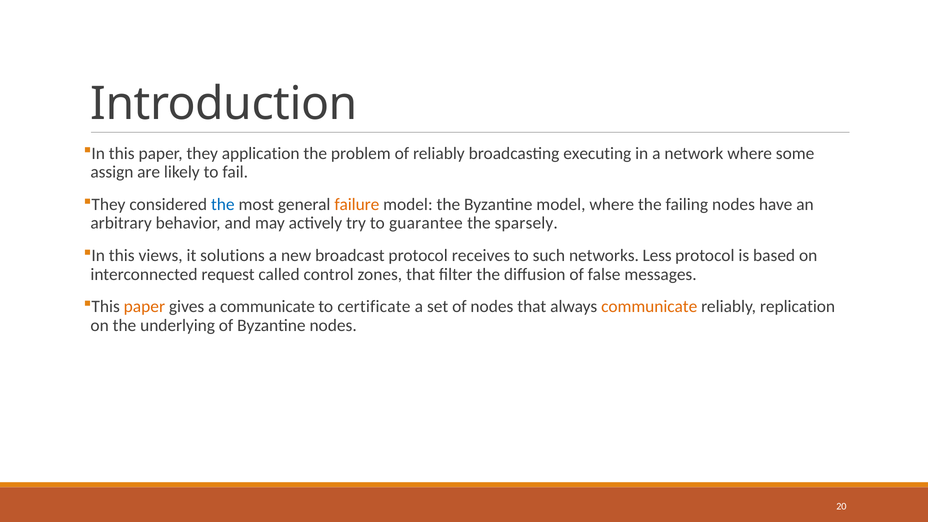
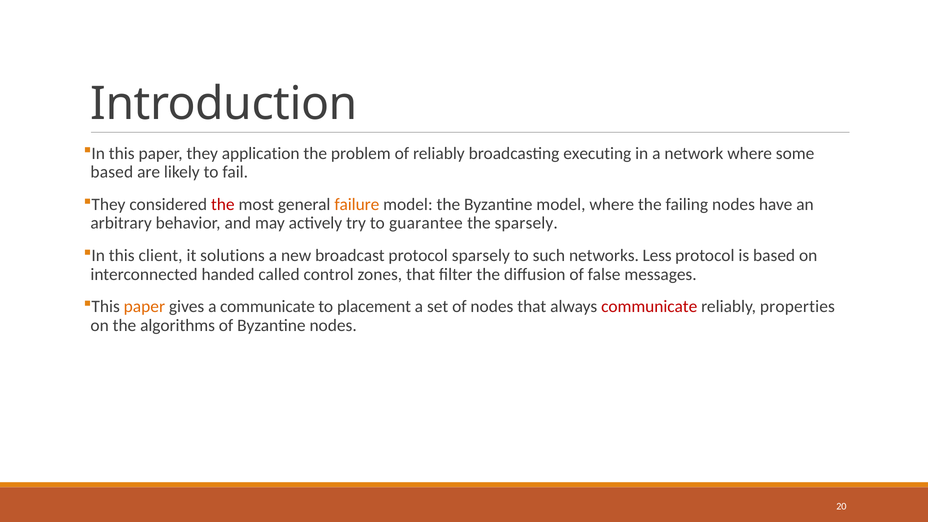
assign: assign -> based (112, 172)
the colour: blue -> red (223, 204)
views: views -> client (161, 256)
protocol receives: receives -> sparsely (481, 256)
request: request -> handed (228, 274)
certificate: certificate -> placement (374, 307)
communicate colour: orange -> red (649, 307)
replication: replication -> properties (797, 307)
underlying: underlying -> algorithms (178, 325)
